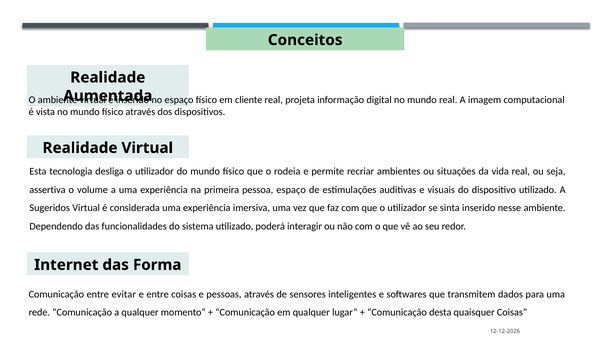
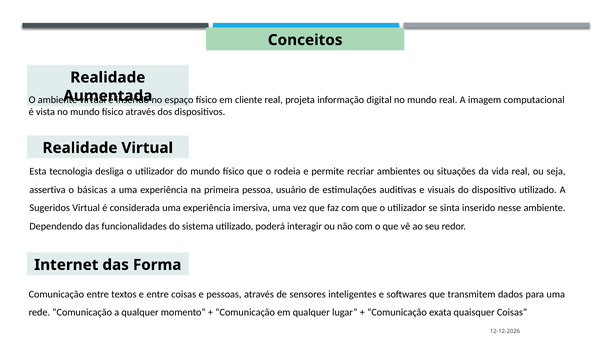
volume: volume -> básicas (92, 190)
pessoa espaço: espaço -> usuário (291, 190)
evitar: evitar -> textos (124, 294)
desta: desta -> exata (440, 313)
